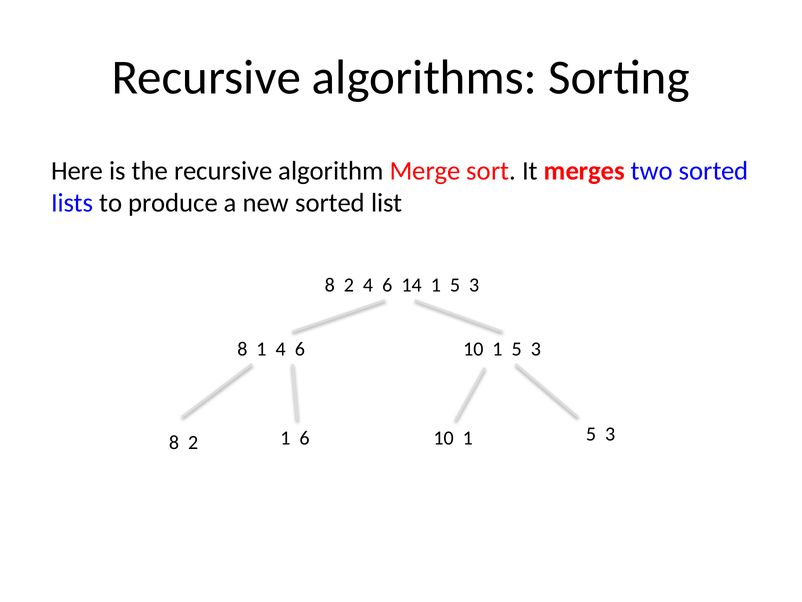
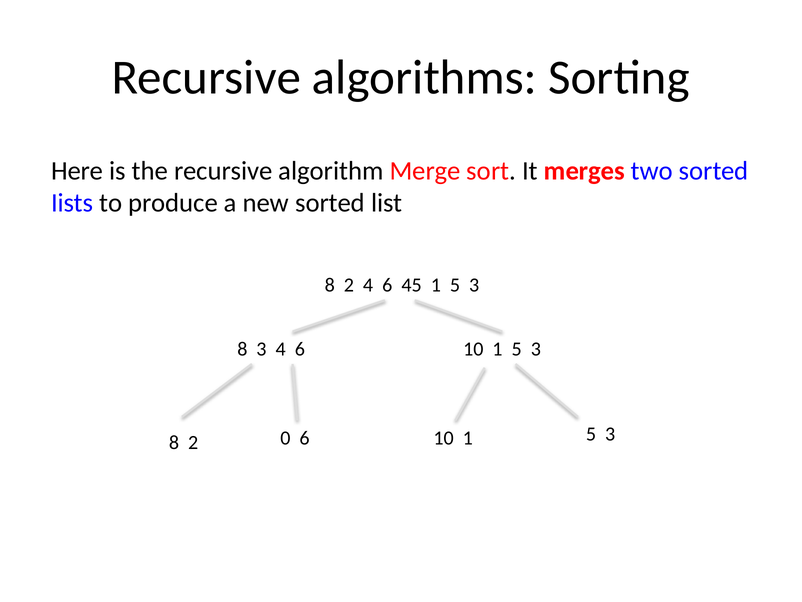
14: 14 -> 45 (412, 285)
8 1: 1 -> 3 (261, 349)
2 1: 1 -> 0 (285, 438)
